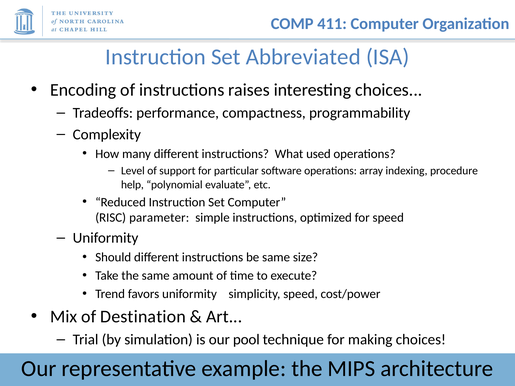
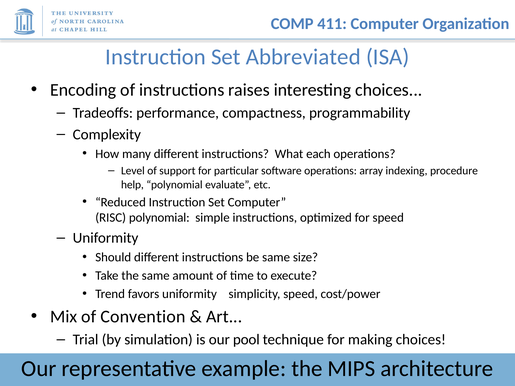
used: used -> each (318, 154)
RISC parameter: parameter -> polynomial (159, 218)
Destination: Destination -> Convention (143, 317)
